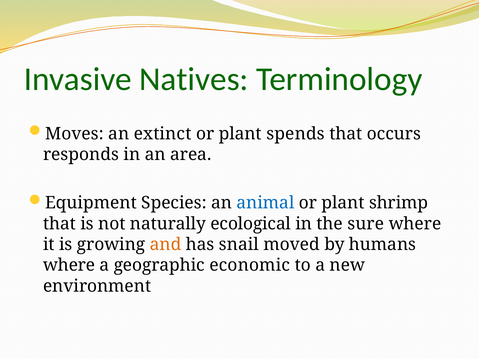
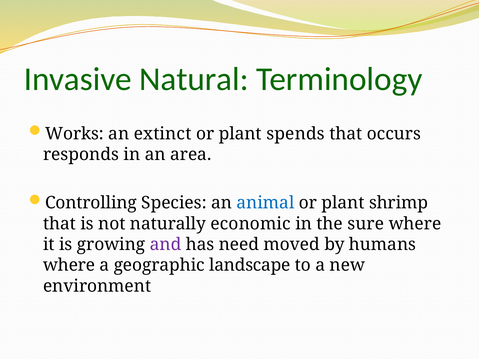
Natives: Natives -> Natural (194, 79)
Moves: Moves -> Works (74, 134)
Equipment: Equipment -> Controlling (91, 203)
ecological: ecological -> economic (251, 224)
and colour: orange -> purple (166, 245)
snail: snail -> need (239, 245)
economic: economic -> landscape (250, 265)
